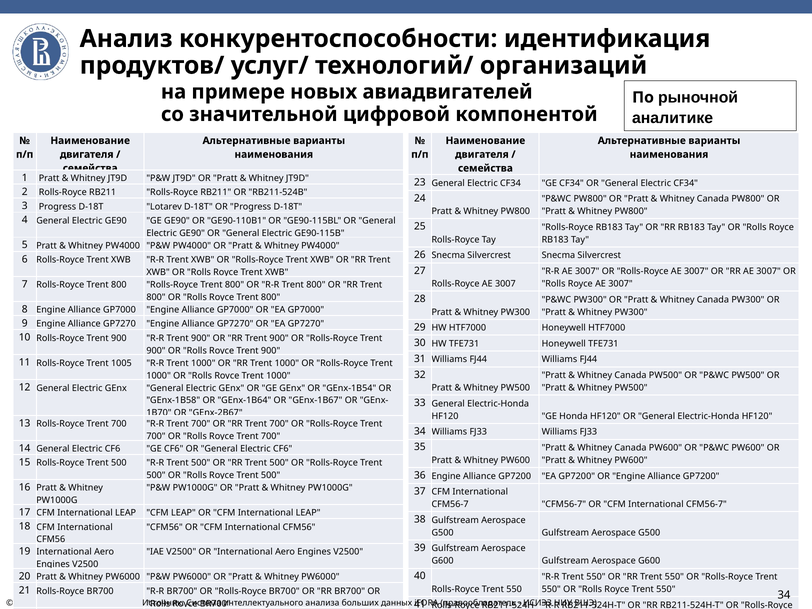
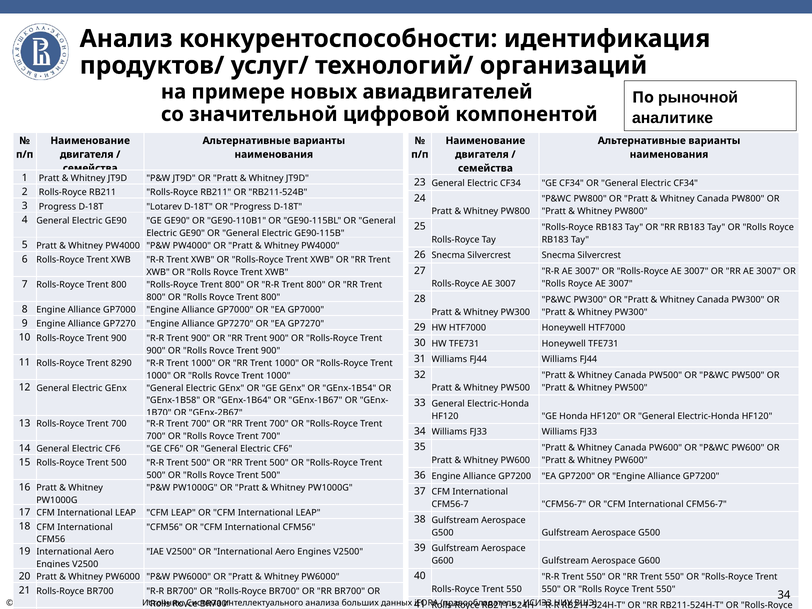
1005: 1005 -> 8290 (121, 363)
